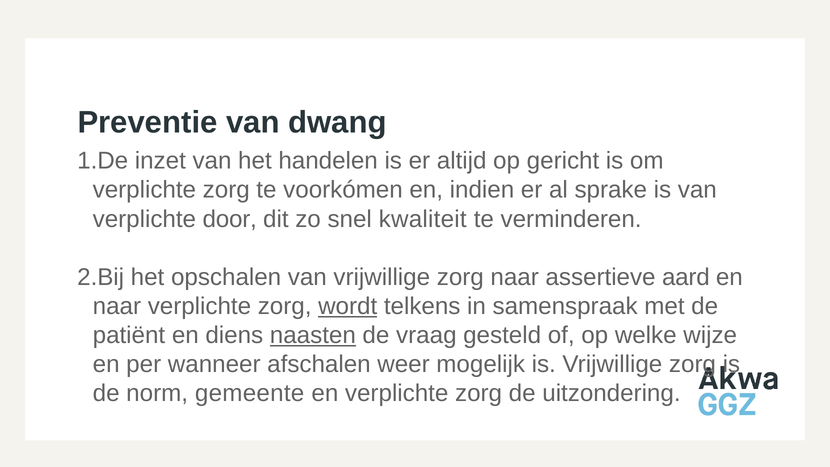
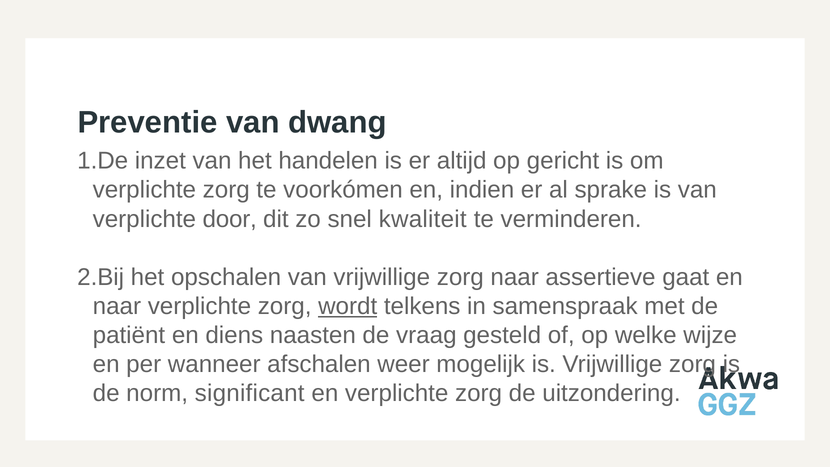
aard: aard -> gaat (686, 277)
naasten underline: present -> none (313, 335)
gemeente: gemeente -> significant (250, 393)
